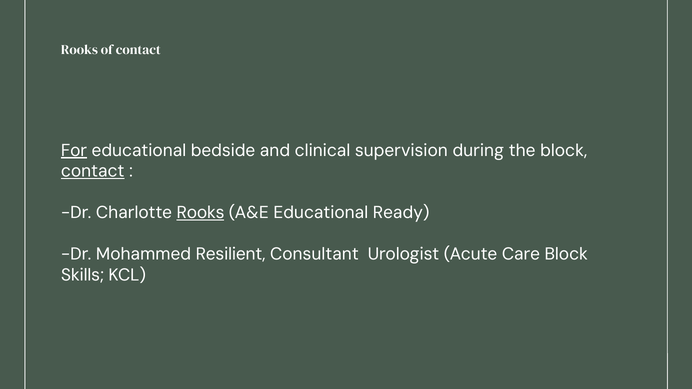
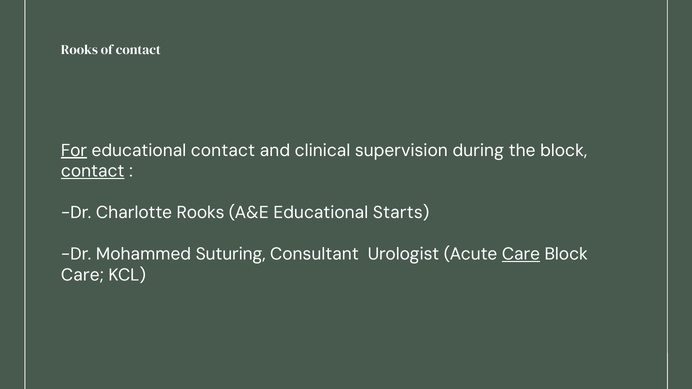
educational bedside: bedside -> contact (223, 150)
Rooks underline: present -> none (201, 213)
Ready: Ready -> Starts (401, 213)
Resilient: Resilient -> Suturing (231, 254)
Care underline: none -> present (521, 254)
Skills: Skills -> Care (82, 275)
